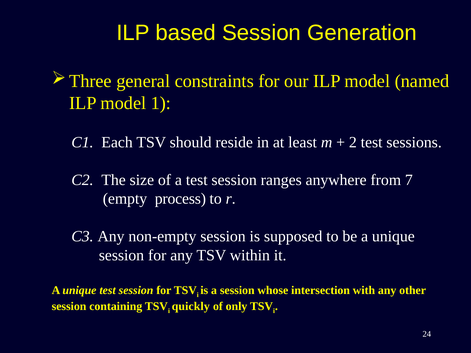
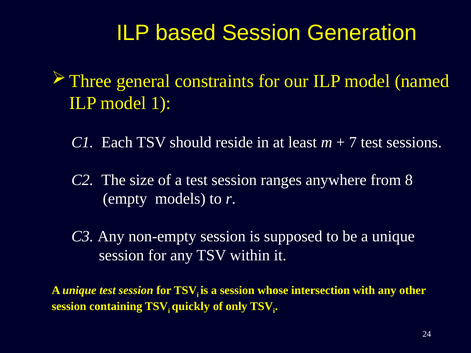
2: 2 -> 7 (353, 142)
7: 7 -> 8 (409, 180)
process: process -> models (180, 199)
